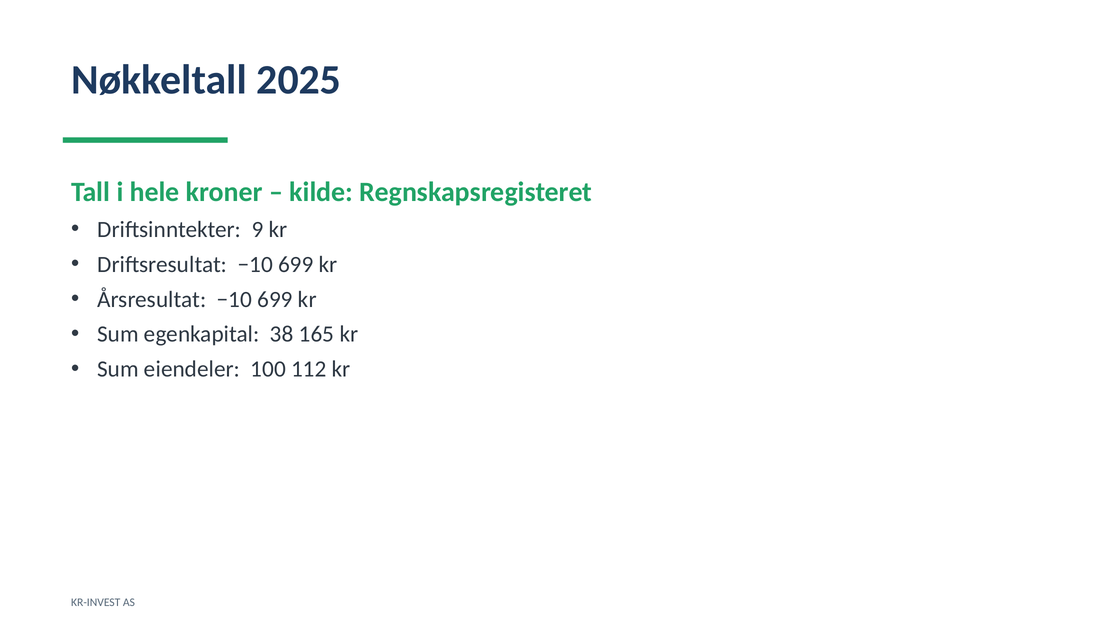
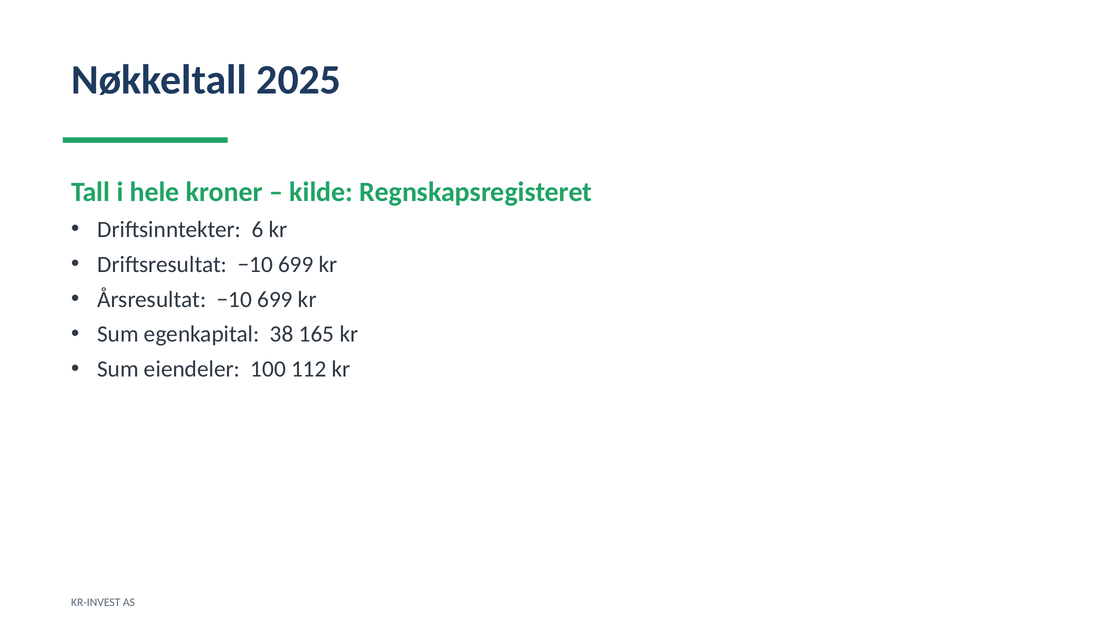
9: 9 -> 6 (258, 230)
